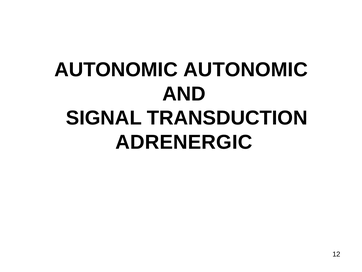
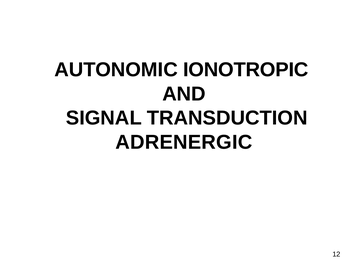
AUTONOMIC AUTONOMIC: AUTONOMIC -> IONOTROPIC (246, 70)
